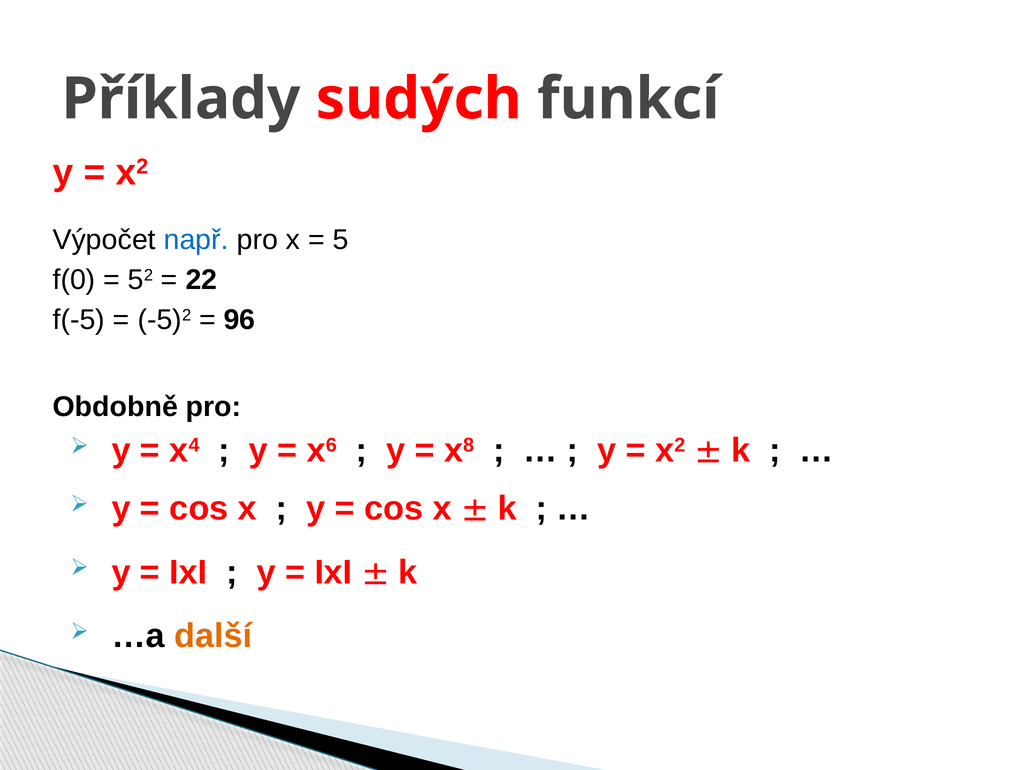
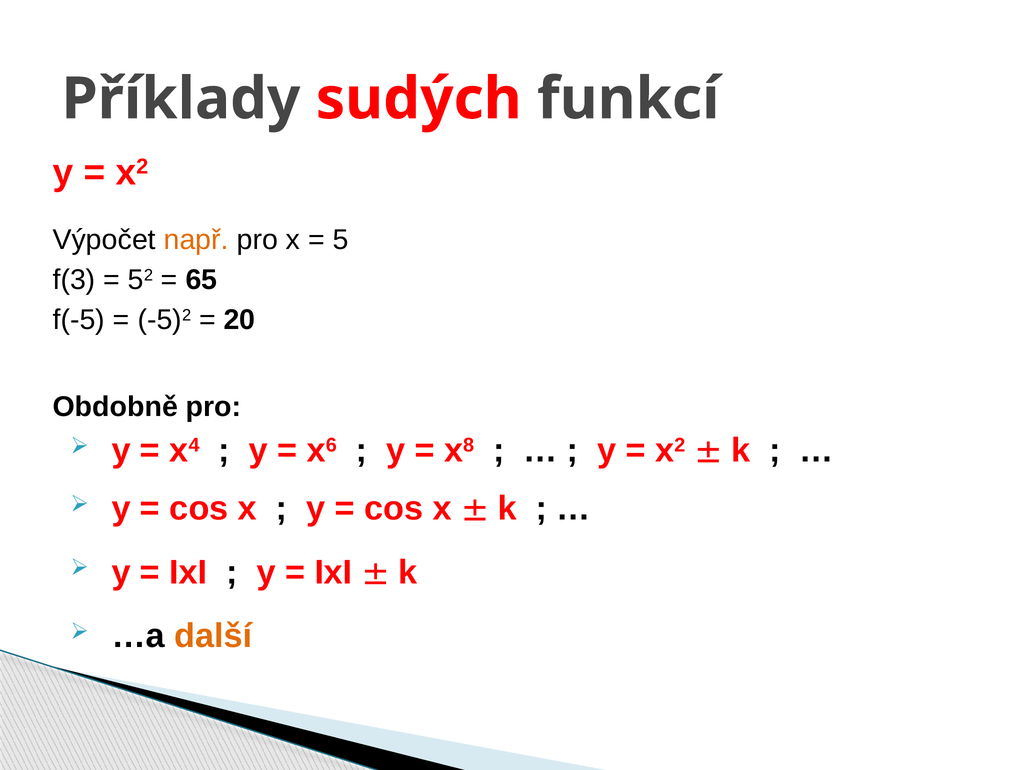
např colour: blue -> orange (196, 240)
f(0: f(0 -> f(3 (74, 280)
22: 22 -> 65 (201, 280)
96: 96 -> 20 (240, 320)
